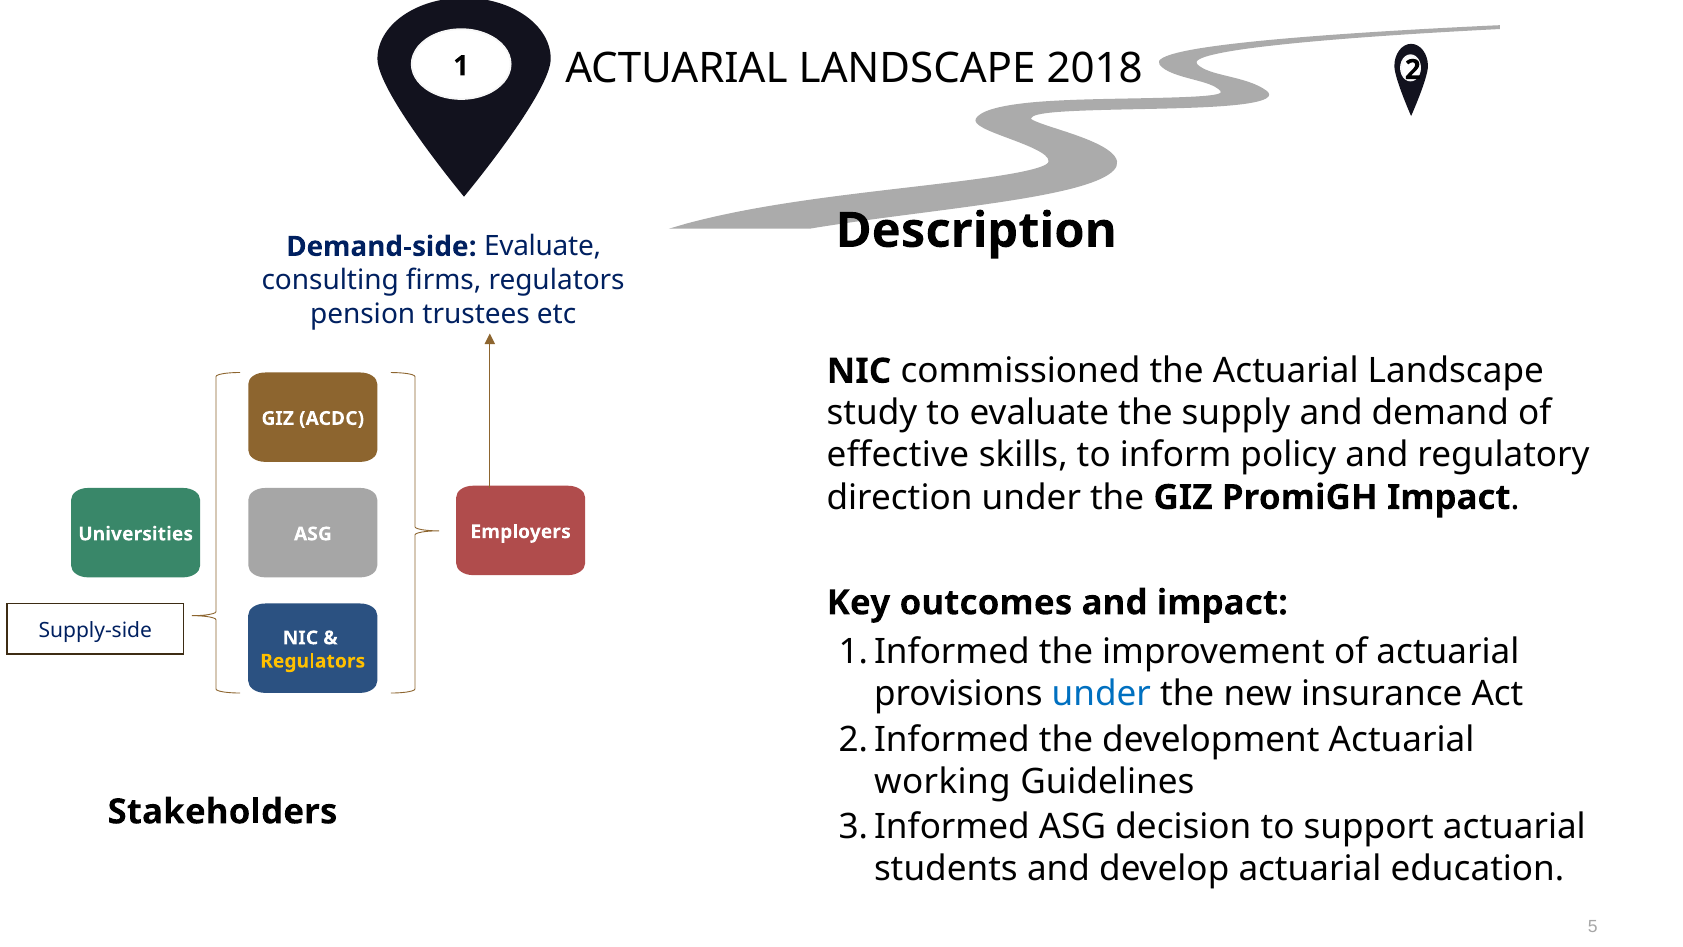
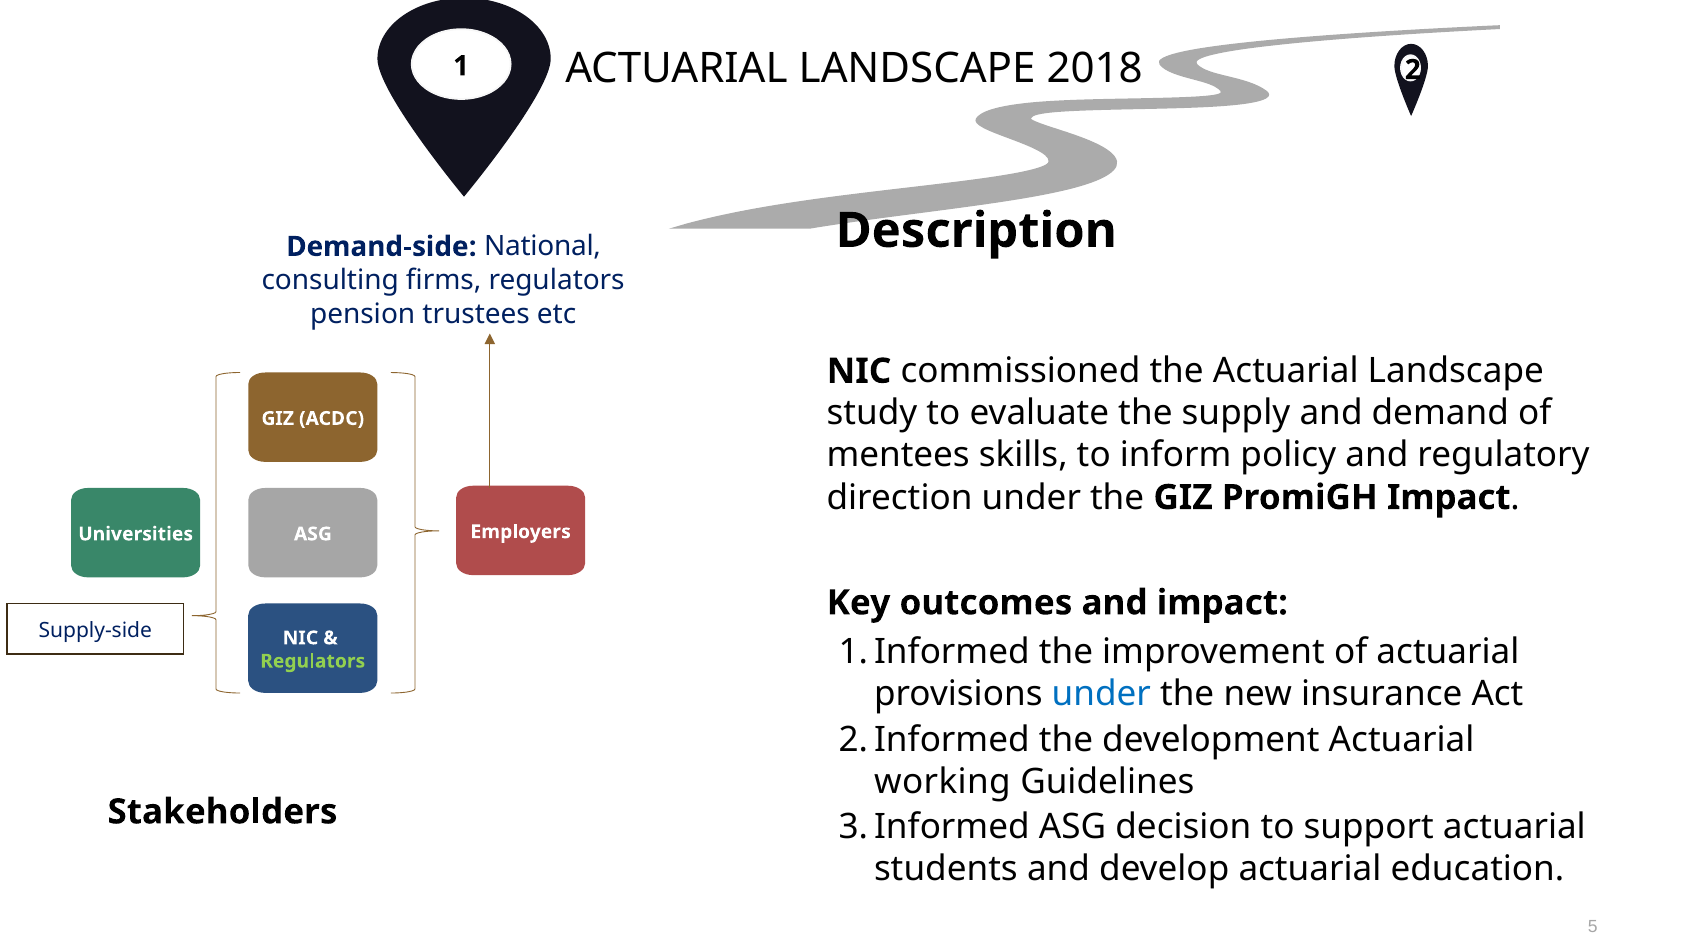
Demand-side Evaluate: Evaluate -> National (543, 247)
effective: effective -> mentees (898, 455)
Regulators colour: yellow -> light green (313, 661)
